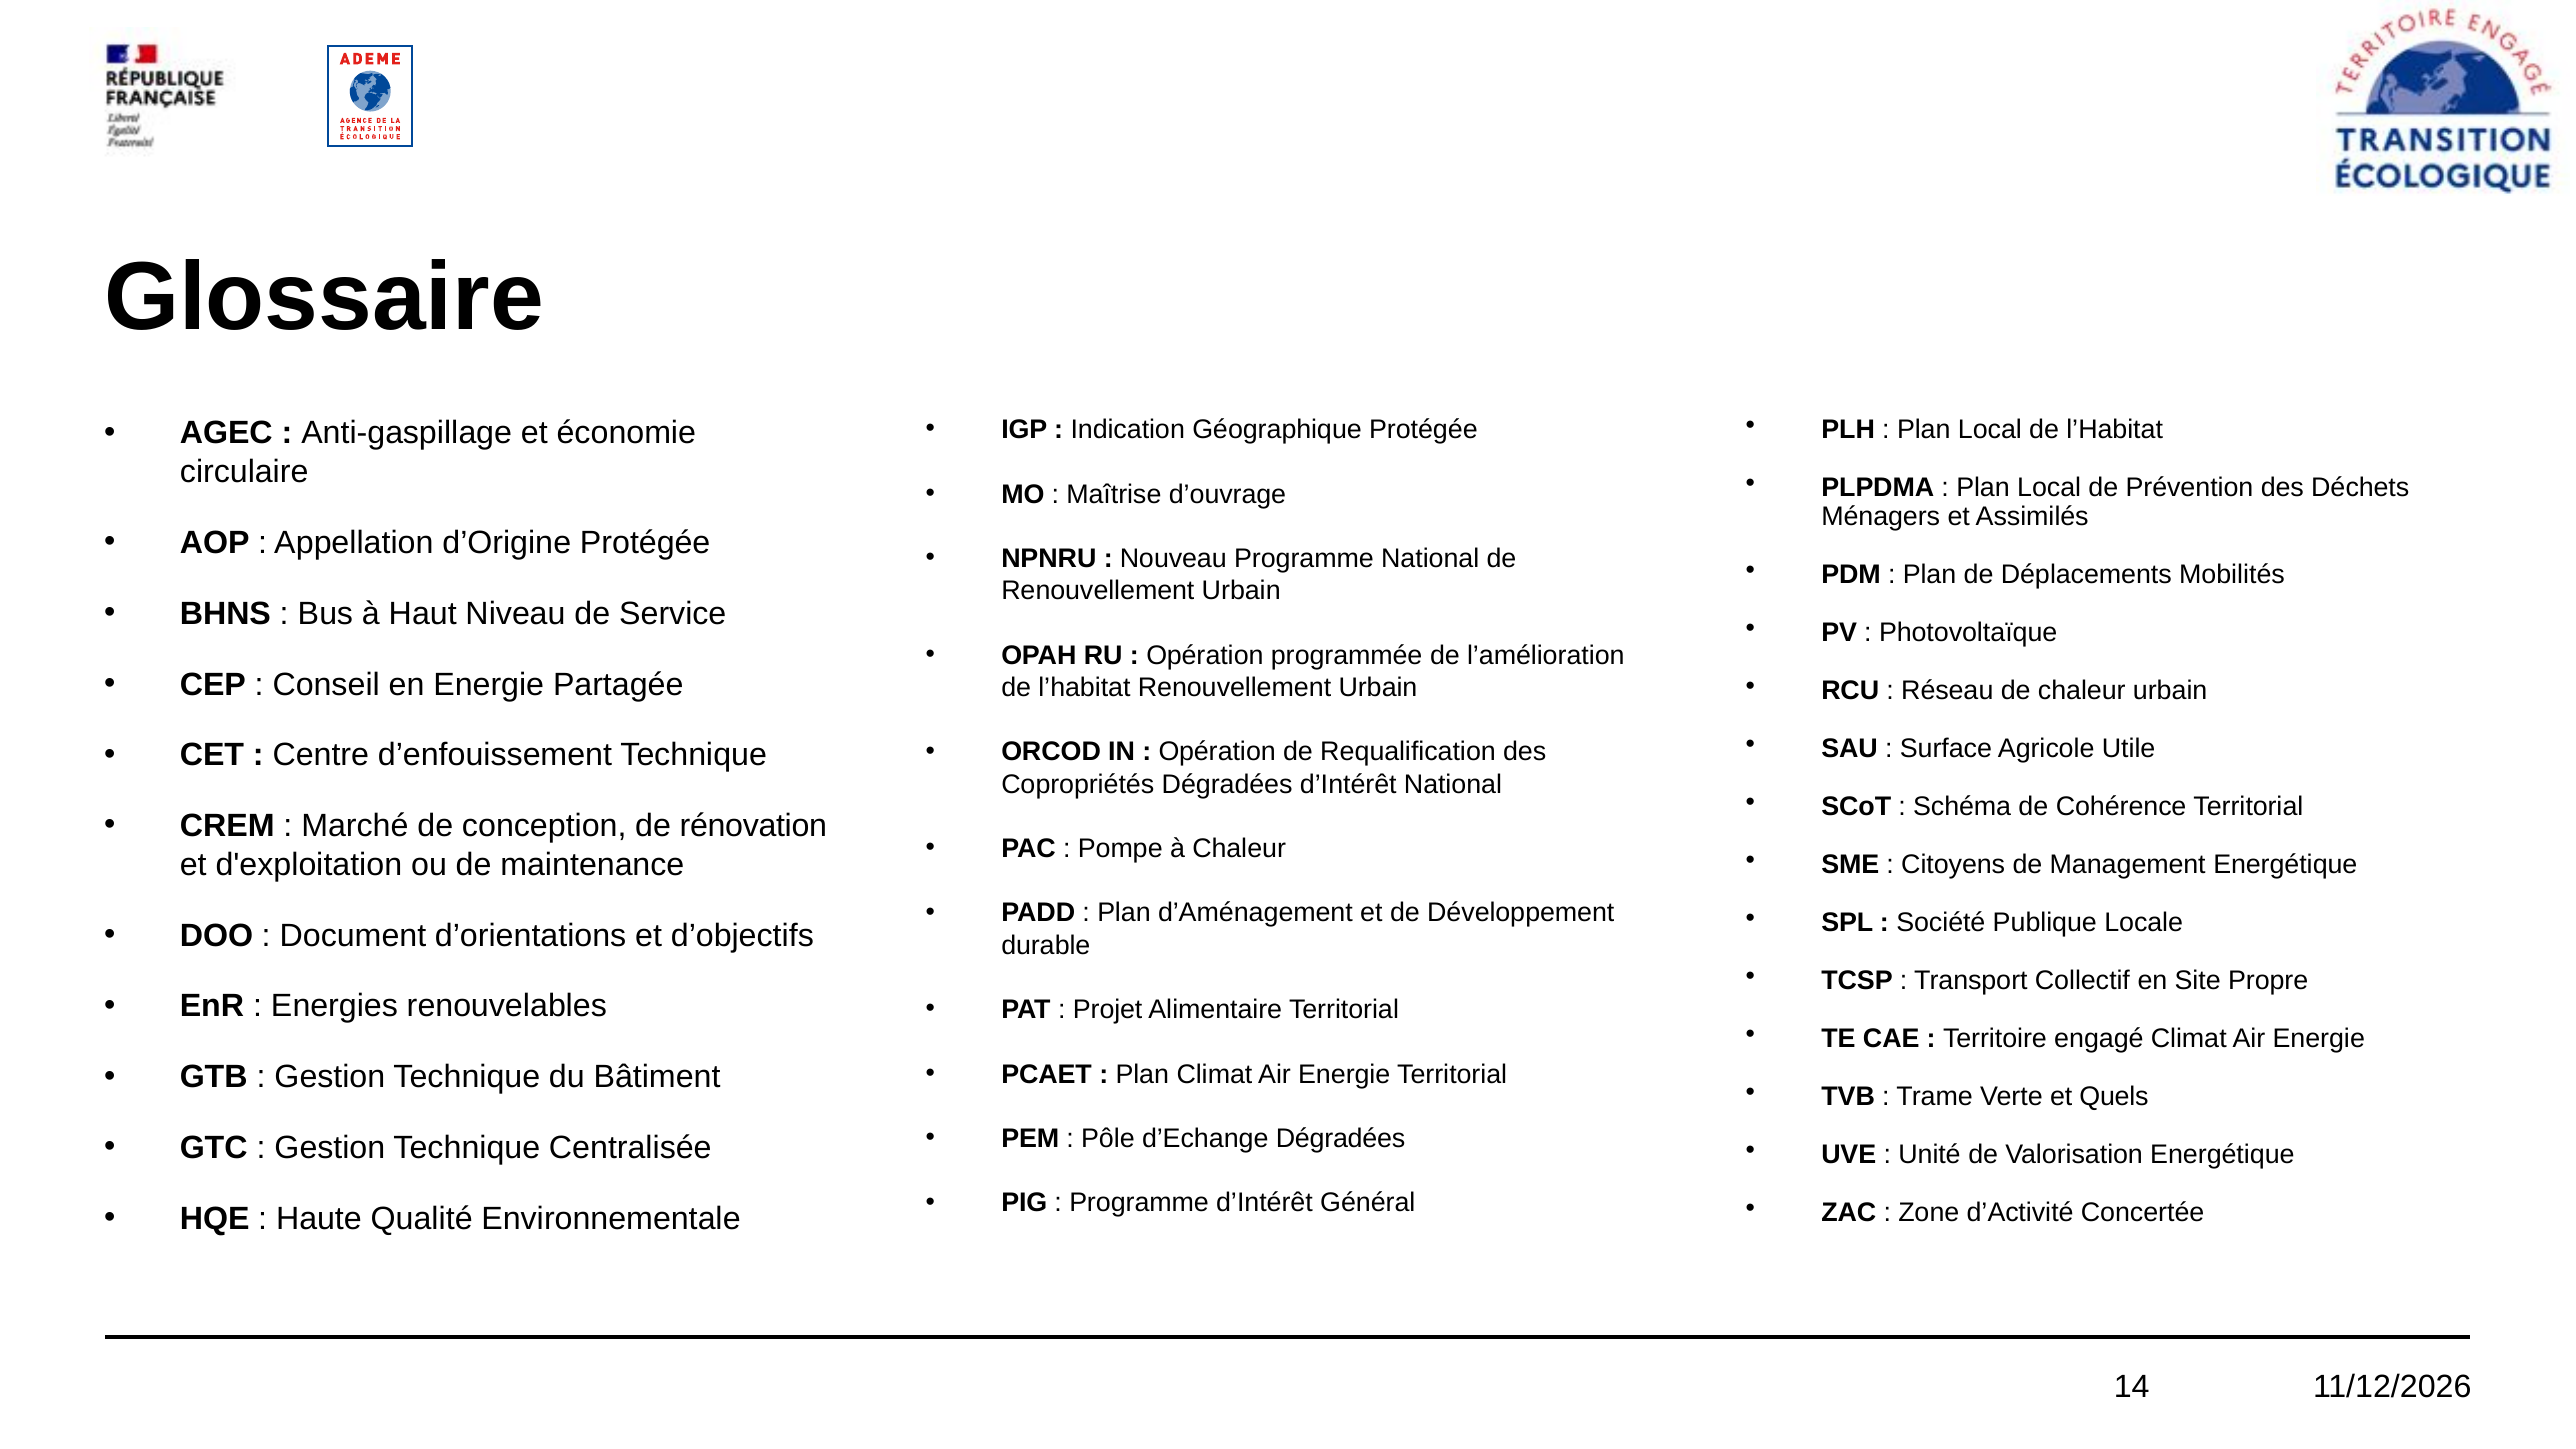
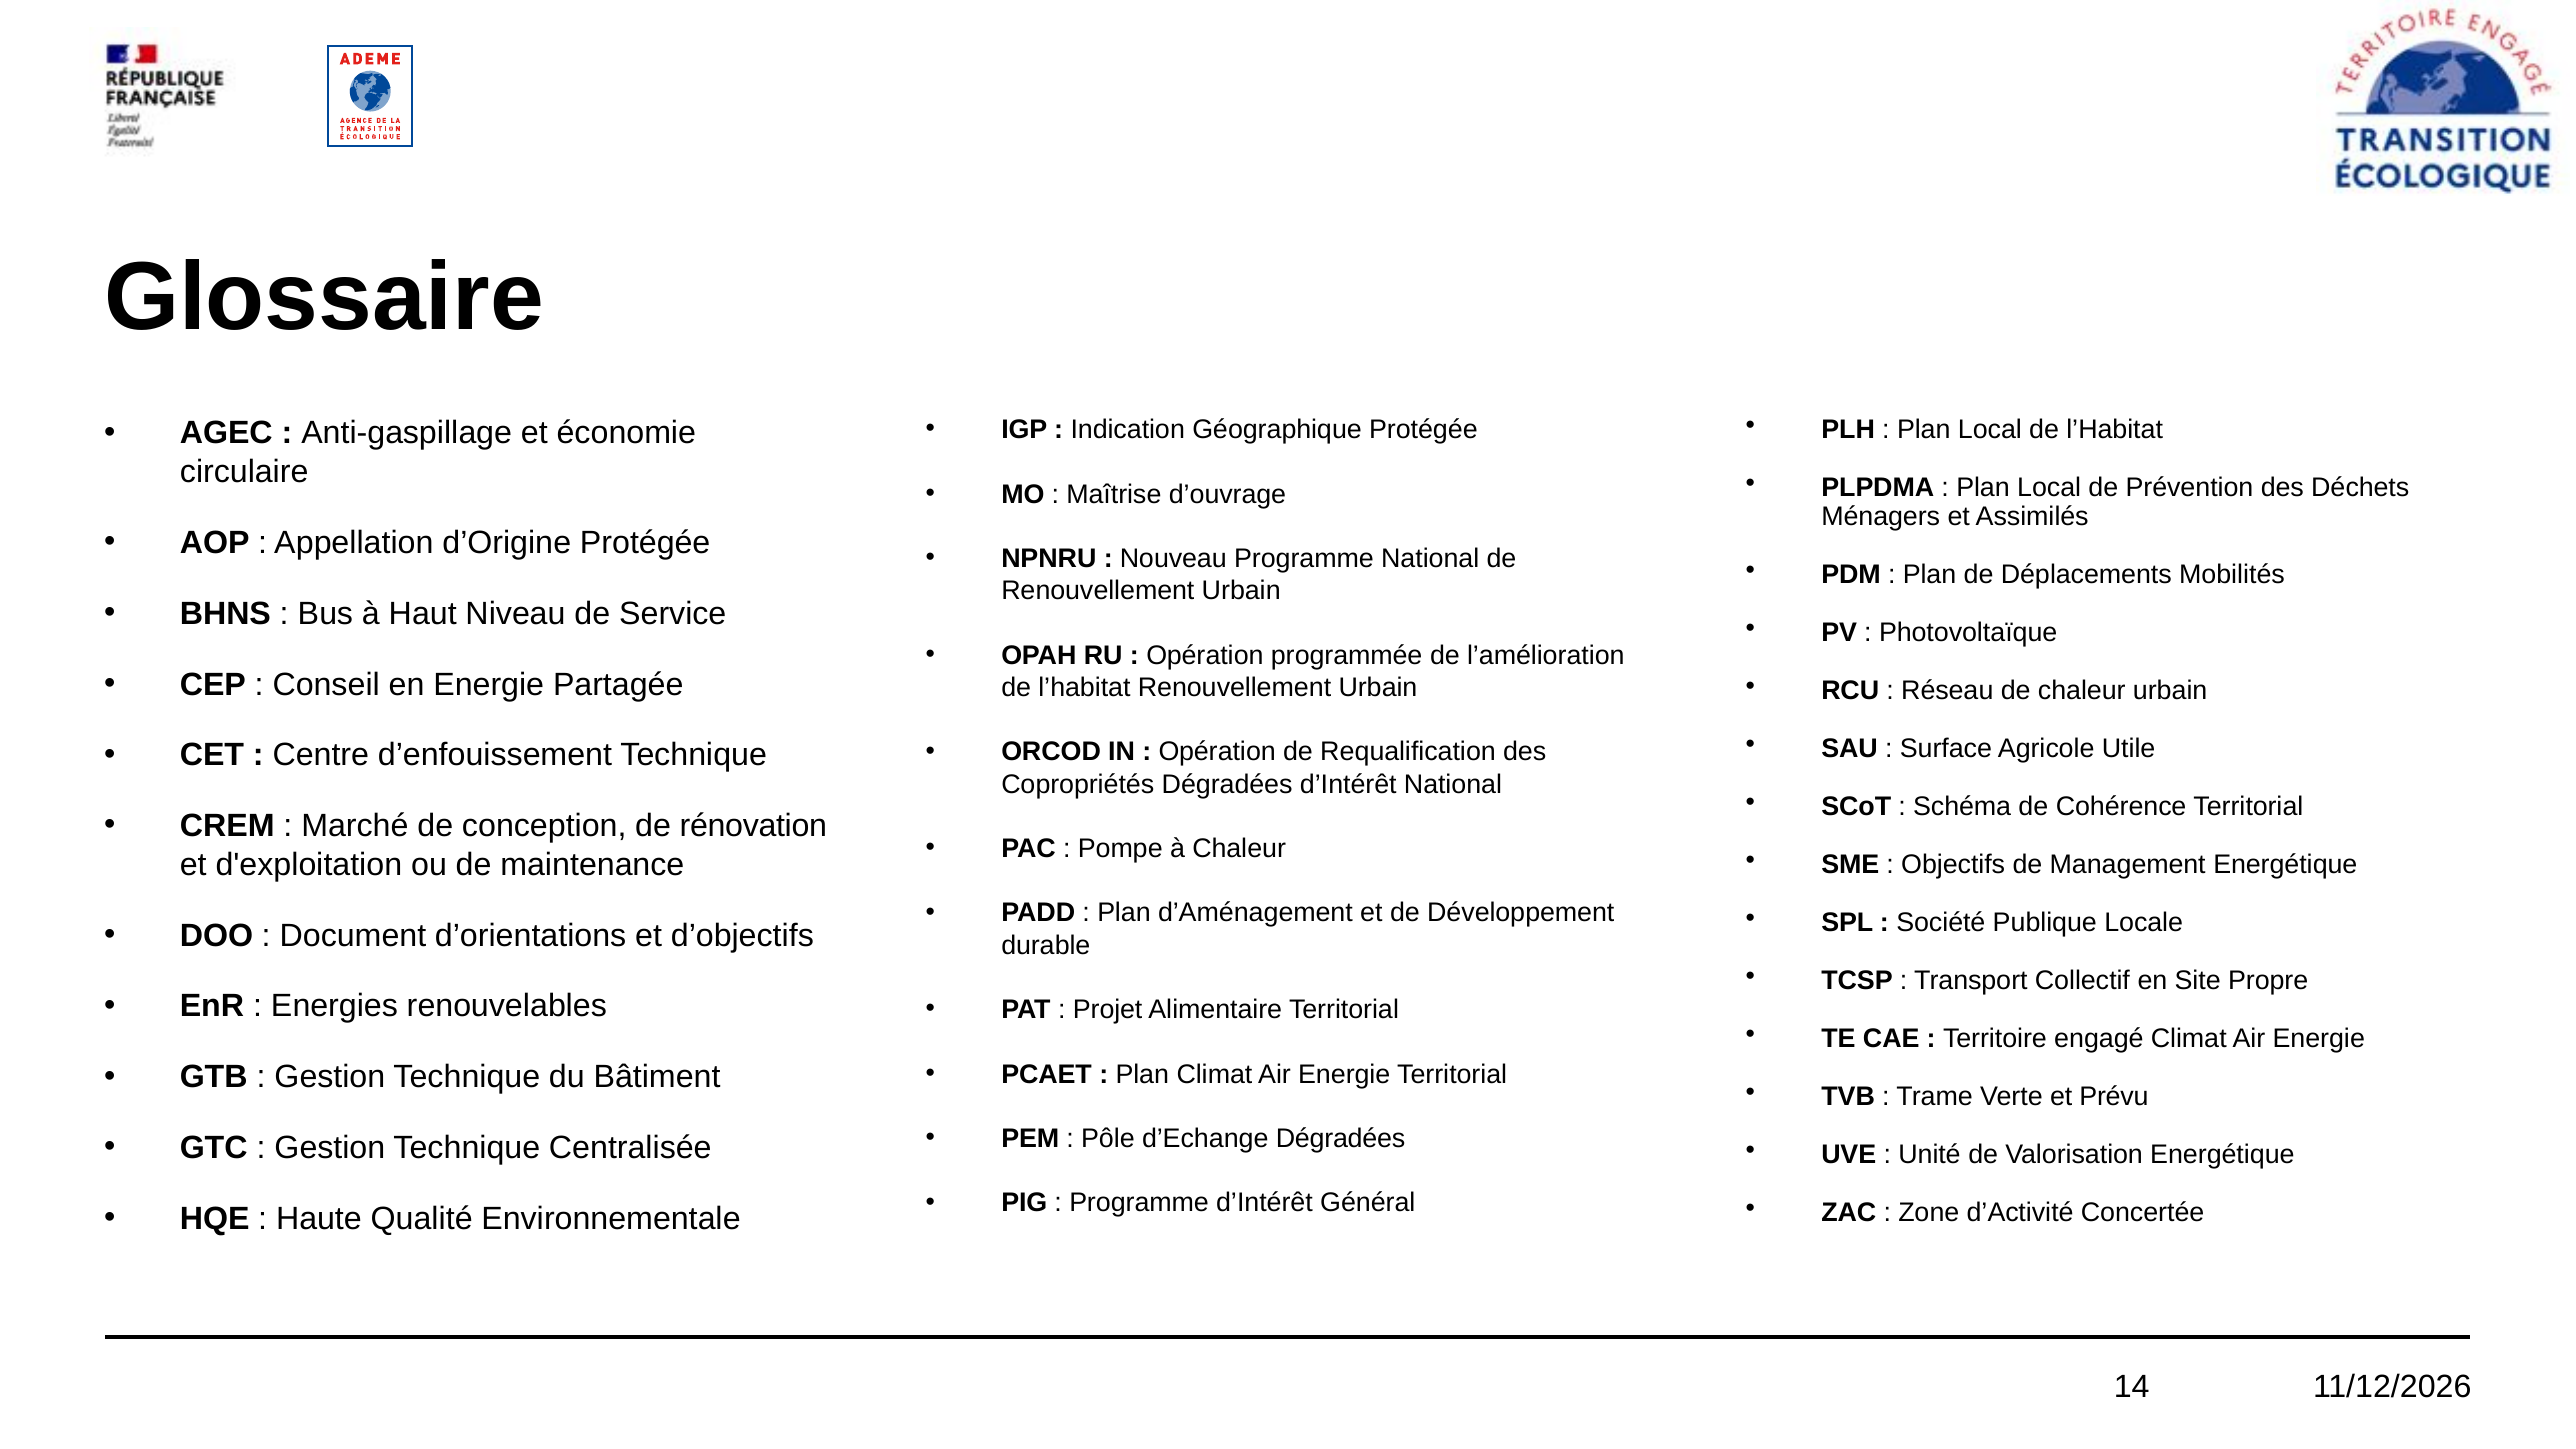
Citoyens: Citoyens -> Objectifs (1953, 865)
Quels: Quels -> Prévu (2114, 1096)
